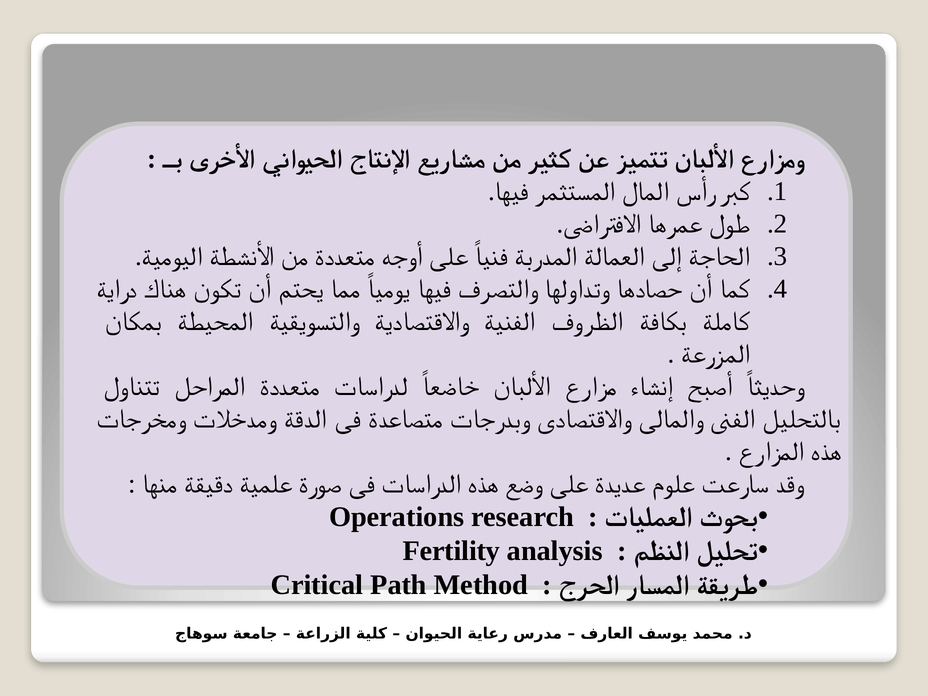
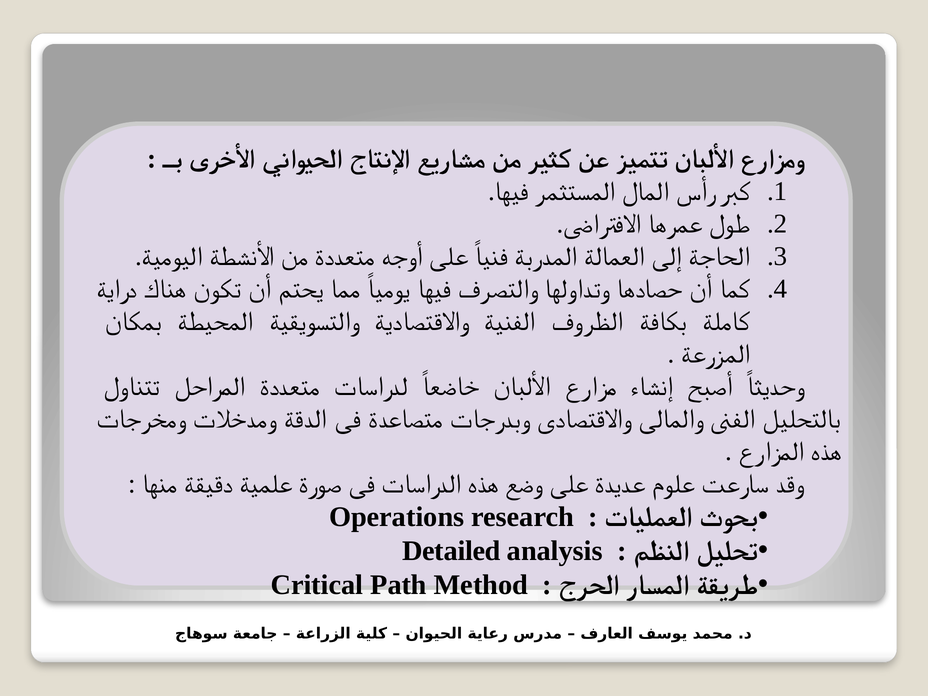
Fertility: Fertility -> Detailed (451, 551)
